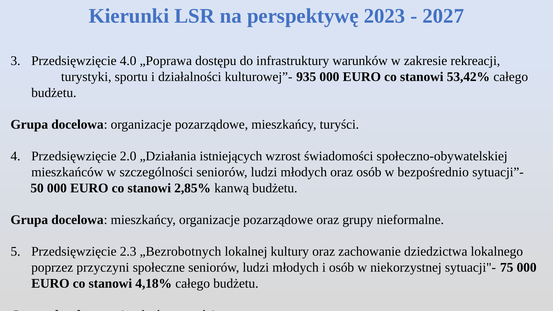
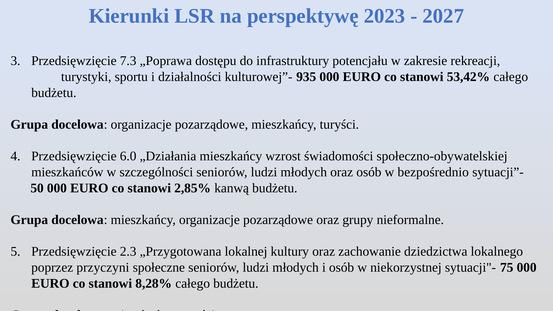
4.0: 4.0 -> 7.3 (128, 61)
warunków: warunków -> potencjału (360, 61)
2.0: 2.0 -> 6.0 (128, 156)
„Działania istniejących: istniejących -> mieszkańcy (231, 156)
„Bezrobotnych: „Bezrobotnych -> „Przygotowana (181, 252)
4,18%: 4,18% -> 8,28% (154, 283)
